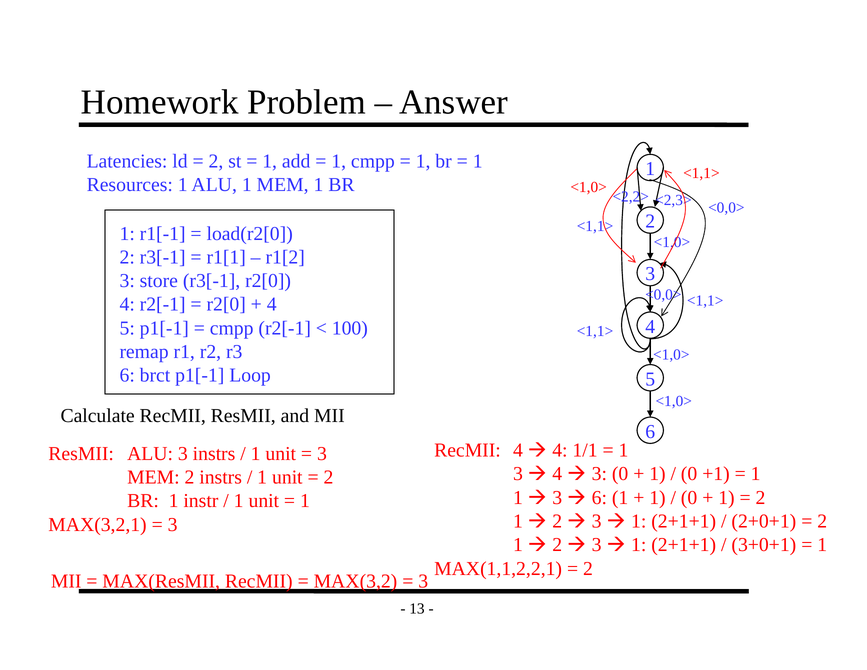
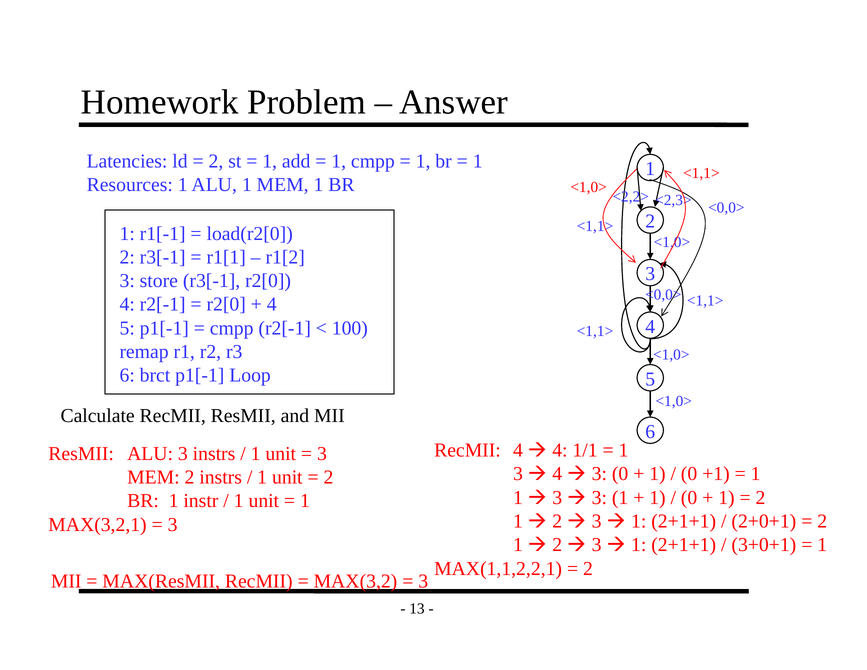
6: 6 -> 3 (599, 498)
